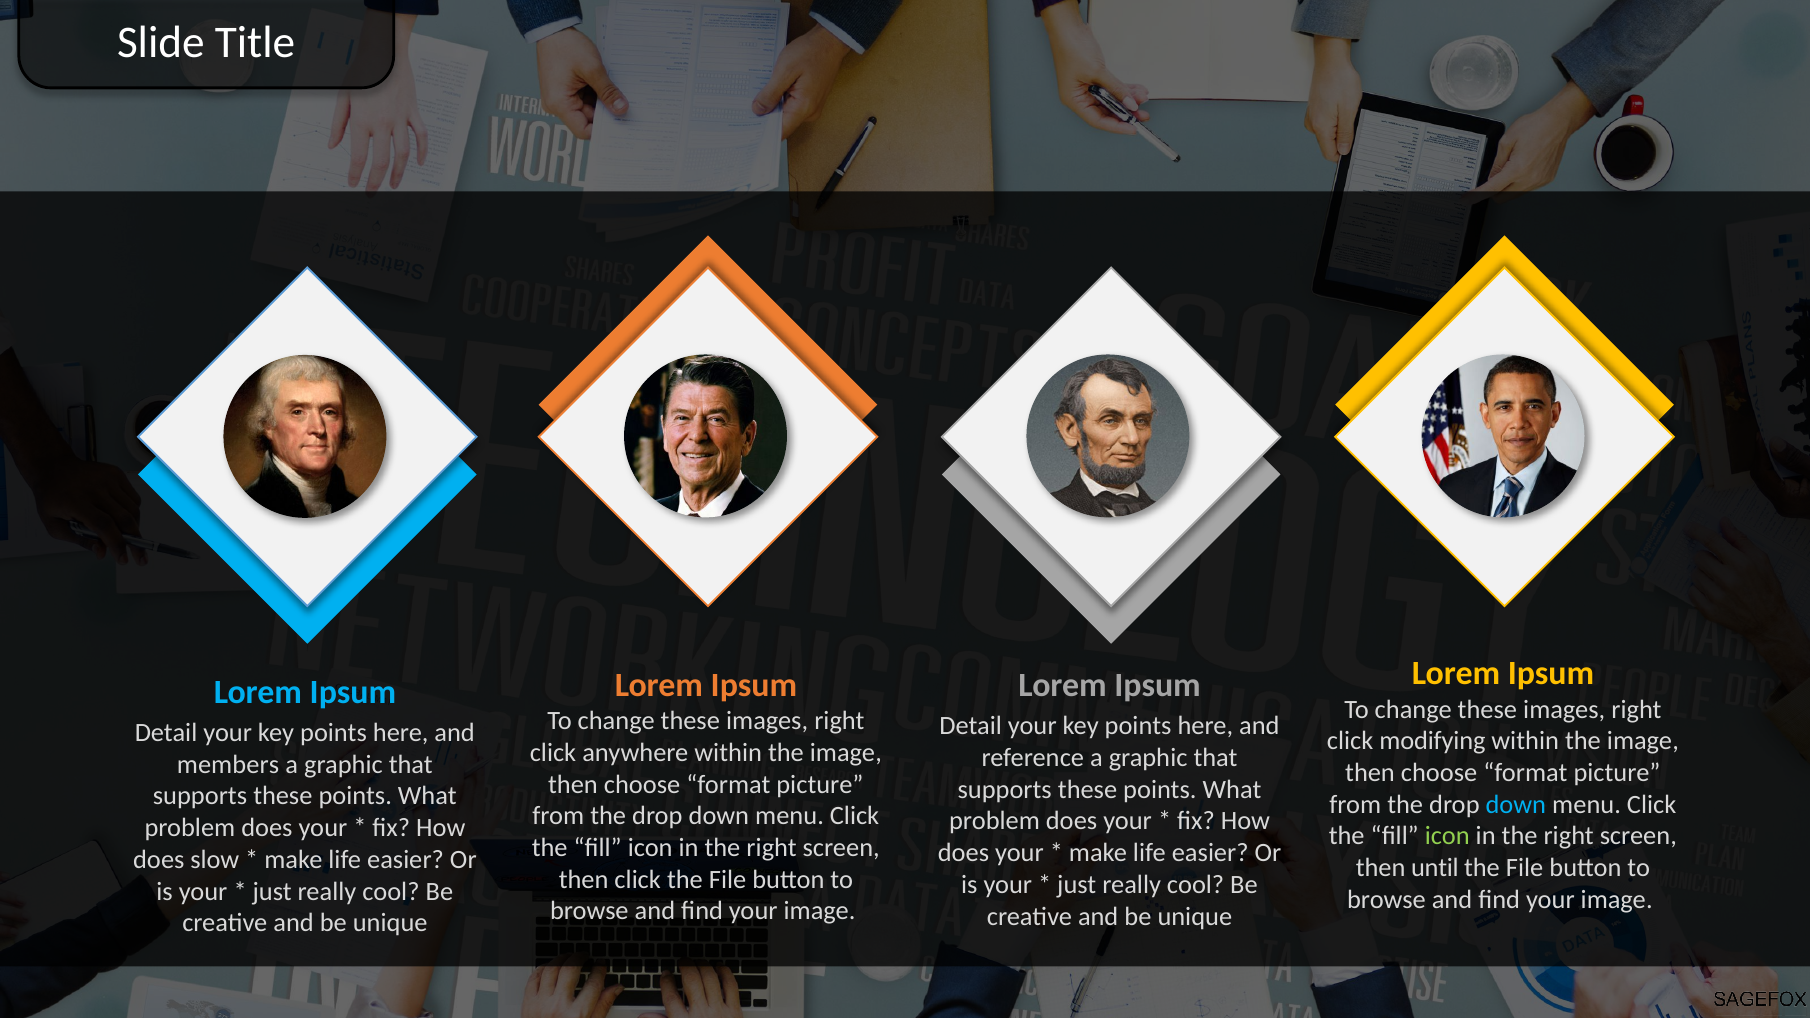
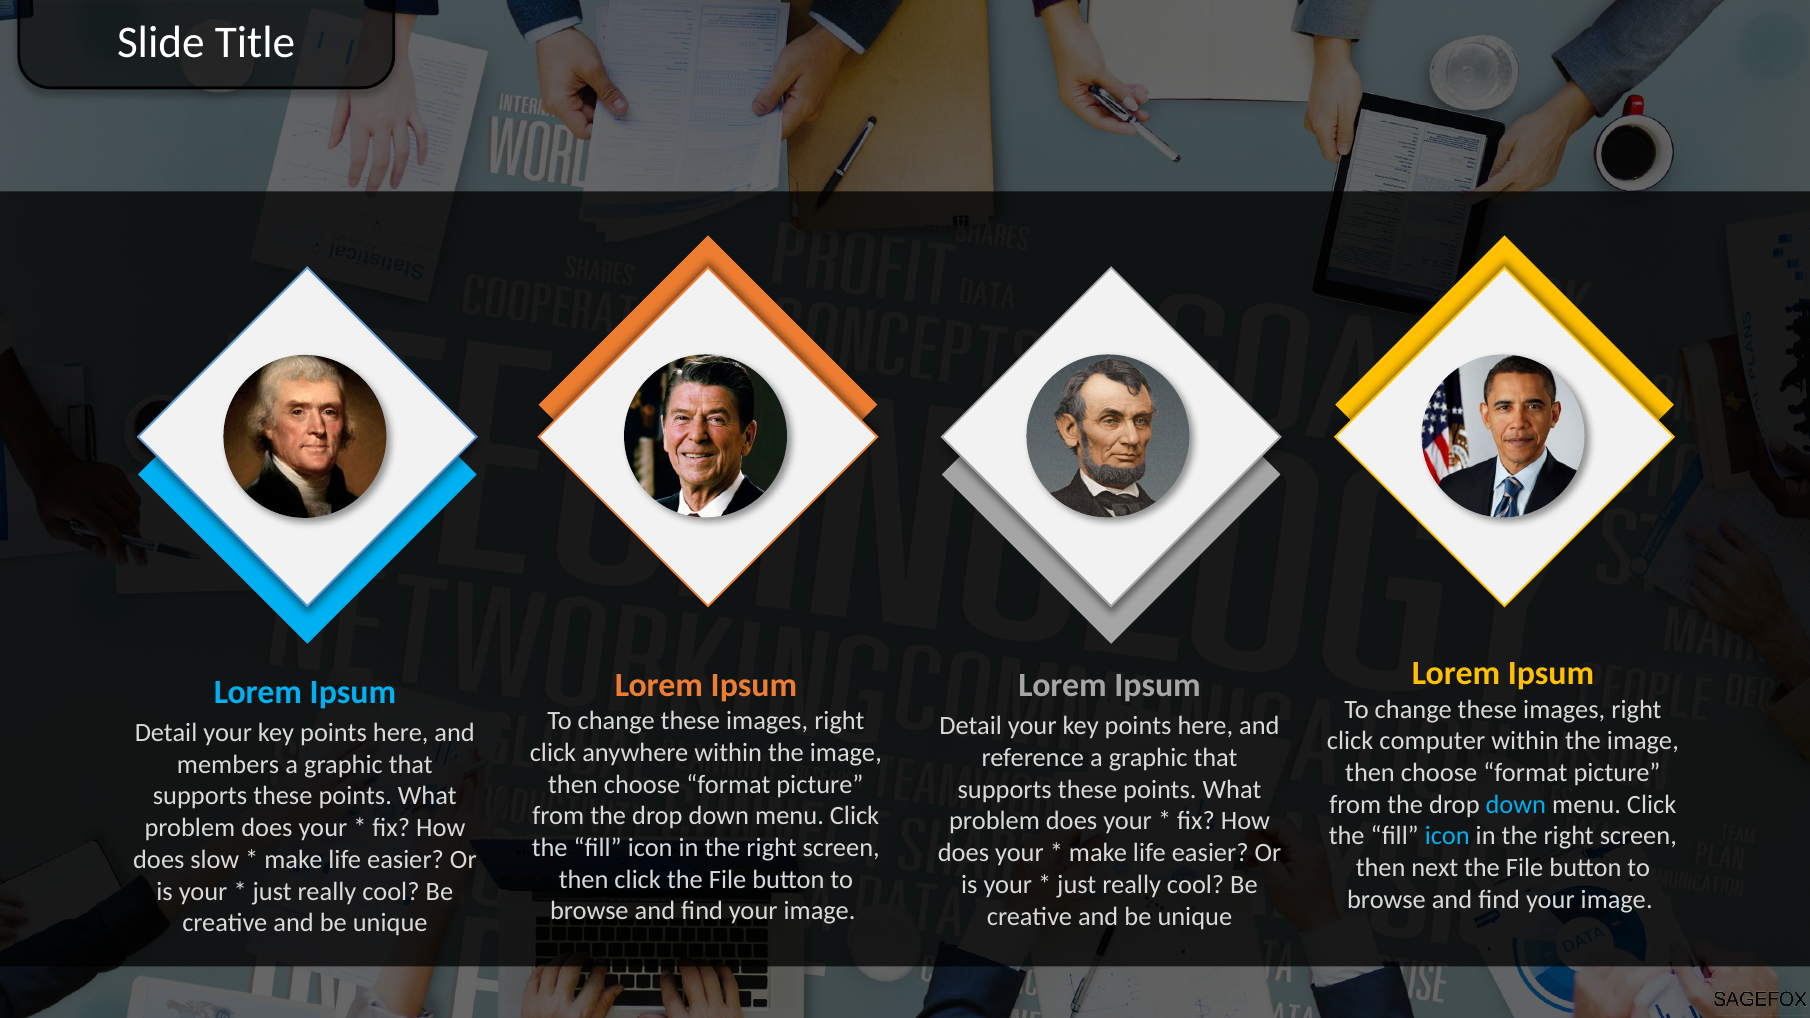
modifying: modifying -> computer (1432, 741)
icon colour: light green -> light blue (1447, 836)
until: until -> next (1435, 868)
